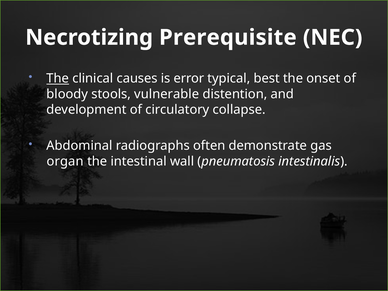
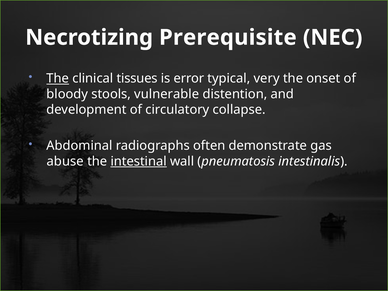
causes: causes -> tissues (137, 78)
best: best -> very (267, 78)
organ: organ -> abuse (65, 161)
intestinal underline: none -> present (139, 161)
